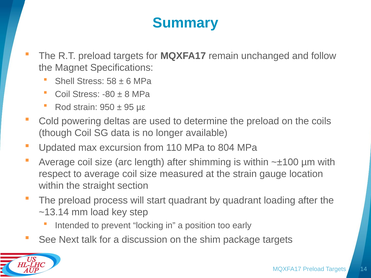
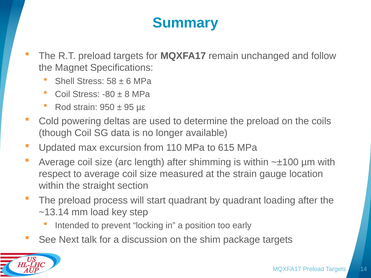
804: 804 -> 615 (226, 148)
